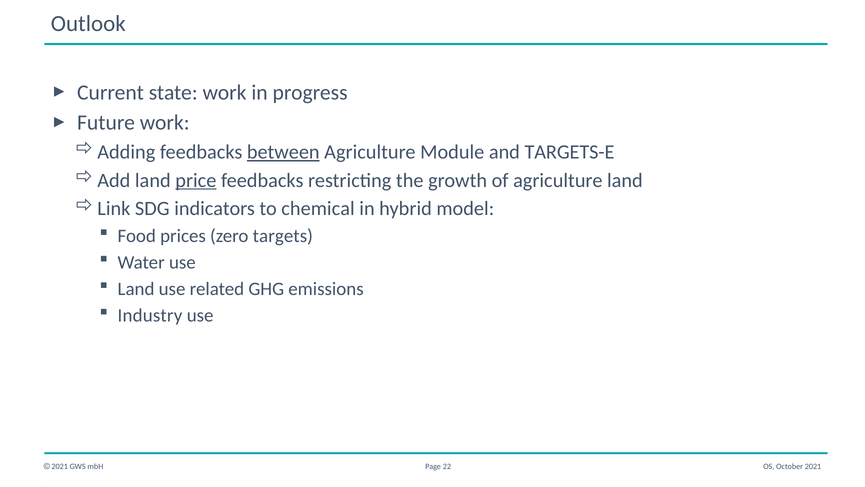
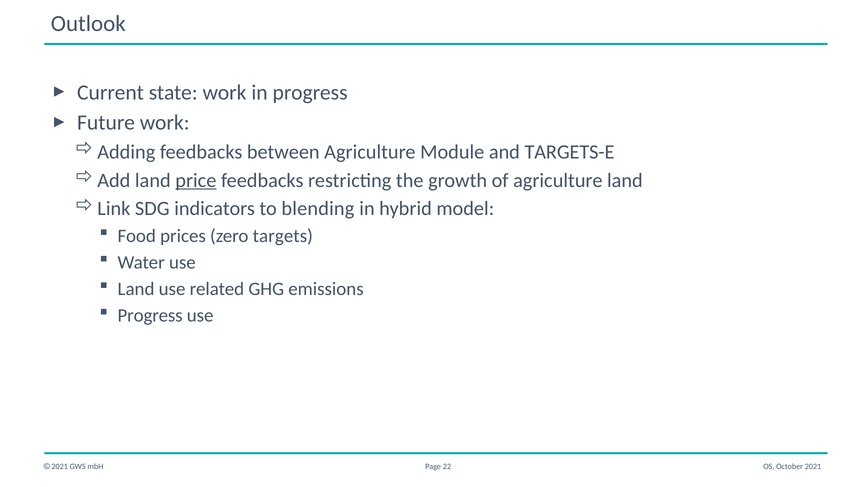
between underline: present -> none (283, 152)
chemical: chemical -> blending (318, 209)
Industry: Industry -> Progress (150, 315)
